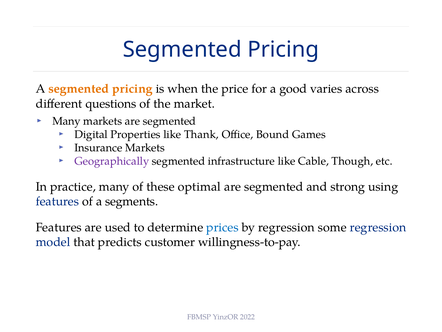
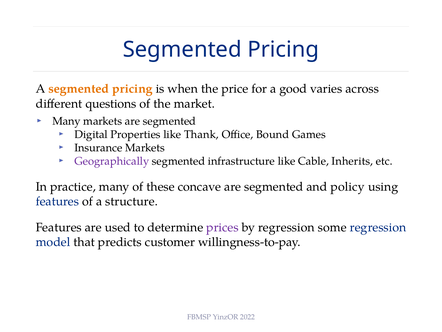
Though: Though -> Inherits (352, 161)
optimal: optimal -> concave (199, 187)
strong: strong -> policy (348, 187)
segments: segments -> structure (132, 201)
prices colour: blue -> purple (222, 227)
